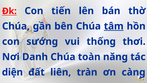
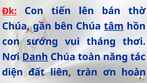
thống: thống -> tháng (101, 41)
Danh underline: none -> present (35, 57)
càng: càng -> hoàn (134, 72)
